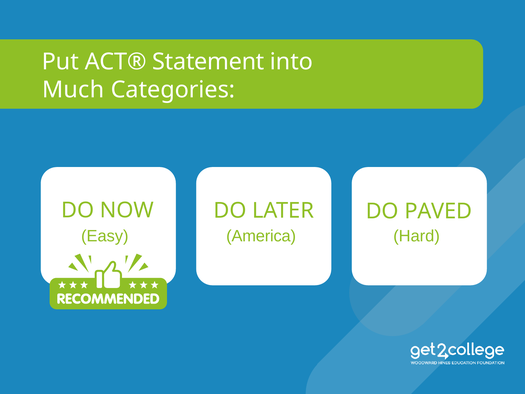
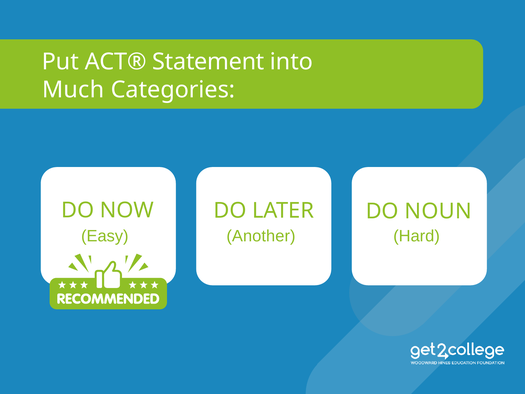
PAVED: PAVED -> NOUN (438, 211)
America: America -> Another (261, 236)
